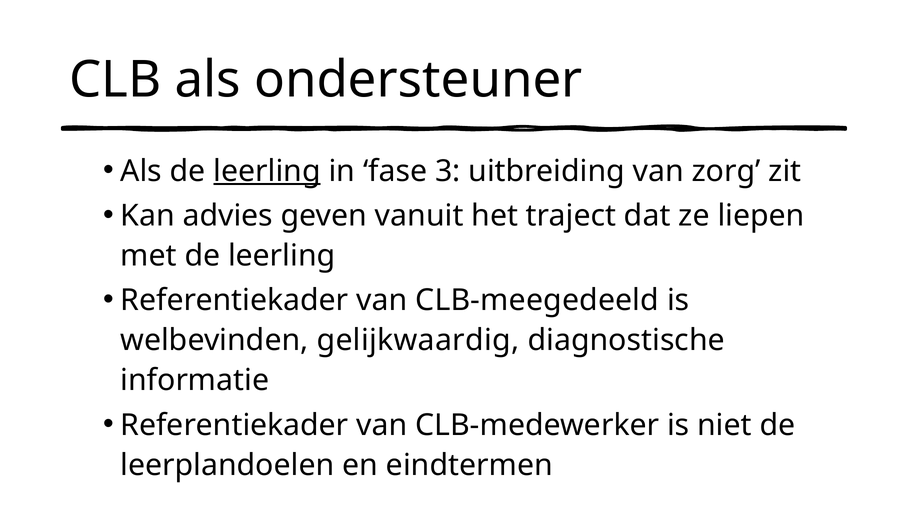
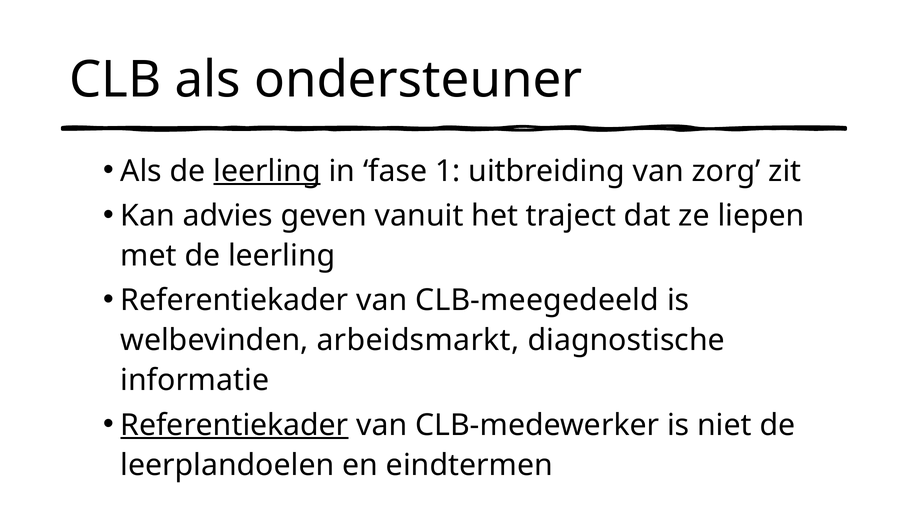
3: 3 -> 1 (448, 171)
gelijkwaardig: gelijkwaardig -> arbeidsmarkt (418, 340)
Referentiekader underline: none -> present (234, 425)
